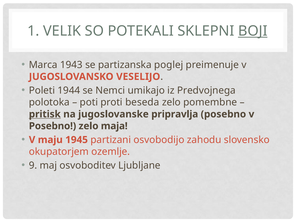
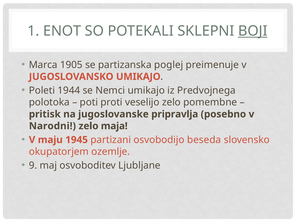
VELIK: VELIK -> ENOT (62, 31)
1943: 1943 -> 1905 (71, 65)
JUGOSLOVANSKO VESELIJO: VESELIJO -> UMIKAJO (138, 77)
beseda: beseda -> veselijo (142, 102)
pritisk underline: present -> none (45, 114)
Posebno: Posebno -> Narodni (52, 126)
zahodu: zahodu -> beseda (204, 140)
